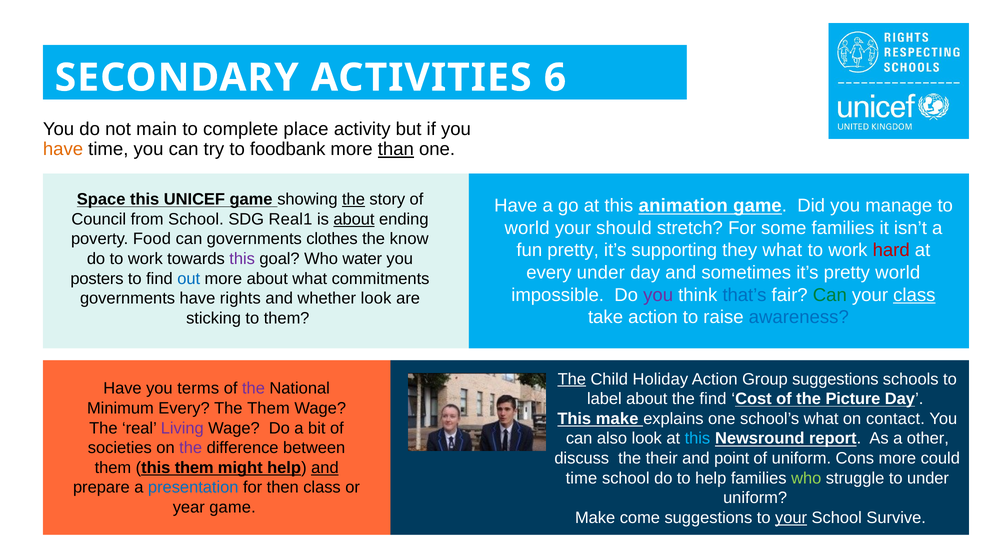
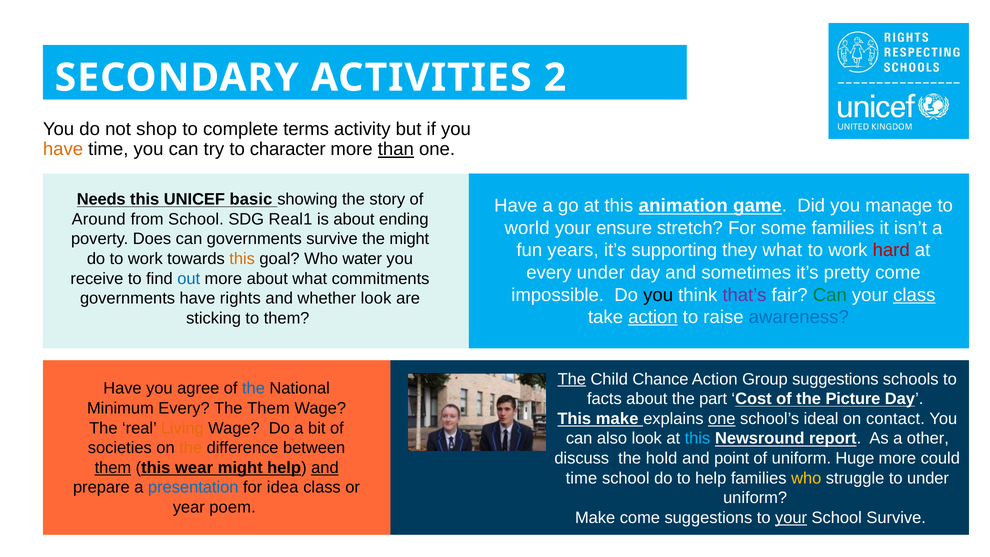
6: 6 -> 2 (555, 78)
main: main -> shop (157, 129)
place: place -> terms (306, 129)
foodbank: foodbank -> character (288, 149)
Space: Space -> Needs (101, 199)
UNICEF game: game -> basic (251, 199)
the underline: present -> none (353, 199)
Council: Council -> Around (99, 219)
about underline: present -> none (354, 219)
should: should -> ensure (624, 228)
Food: Food -> Does (152, 239)
governments clothes: clothes -> survive (332, 239)
the know: know -> might (409, 239)
fun pretty: pretty -> years (573, 250)
this colour: purple -> orange (242, 259)
pretty world: world -> come (898, 273)
posters: posters -> receive (97, 279)
you colour: purple -> black (658, 295)
that’s colour: blue -> purple (745, 295)
action underline: none -> present (653, 317)
Holiday: Holiday -> Chance (660, 379)
terms: terms -> agree (198, 388)
the colour: purple -> blue (253, 388)
label: label -> facts (604, 399)
the find: find -> part (713, 399)
one underline: none -> present (722, 419)
school’s what: what -> ideal (821, 419)
Living colour: purple -> orange (182, 428)
the colour: purple -> orange (191, 448)
their: their -> hold (662, 458)
Cons: Cons -> Huge (855, 458)
them underline: none -> present (113, 468)
this them: them -> wear (194, 468)
who colour: light green -> yellow (806, 478)
then: then -> idea (283, 487)
year game: game -> poem (233, 507)
